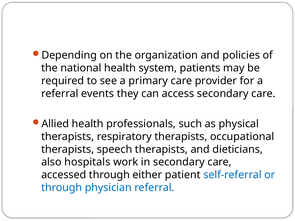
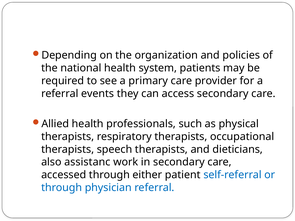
hospitals: hospitals -> assistanc (87, 162)
